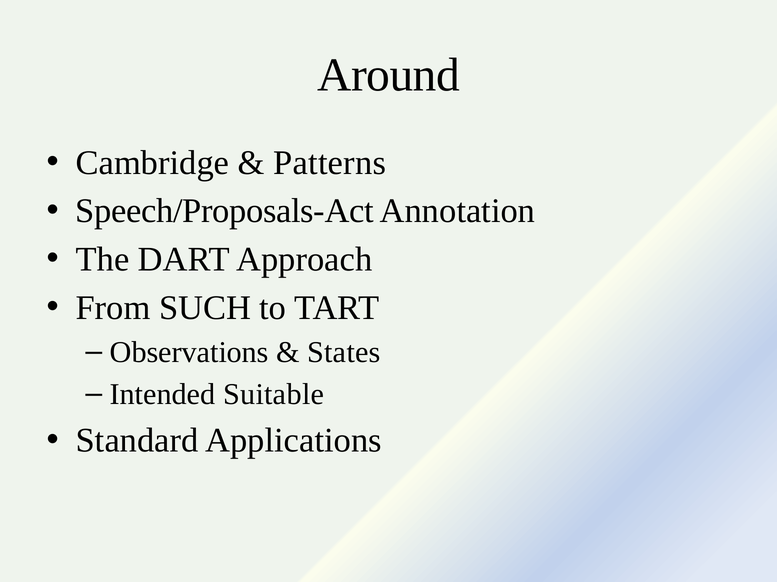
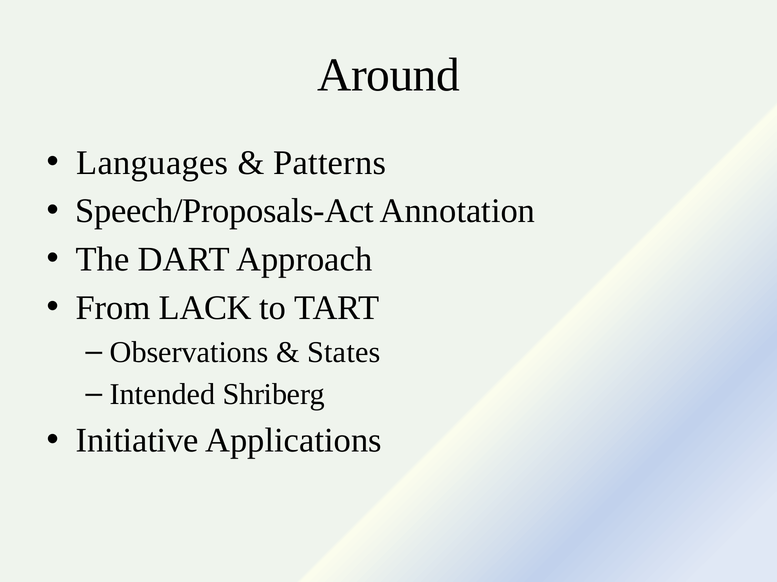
Cambridge: Cambridge -> Languages (152, 163)
SUCH: SUCH -> LACK (205, 308)
Suitable: Suitable -> Shriberg (274, 395)
Standard: Standard -> Initiative (137, 441)
